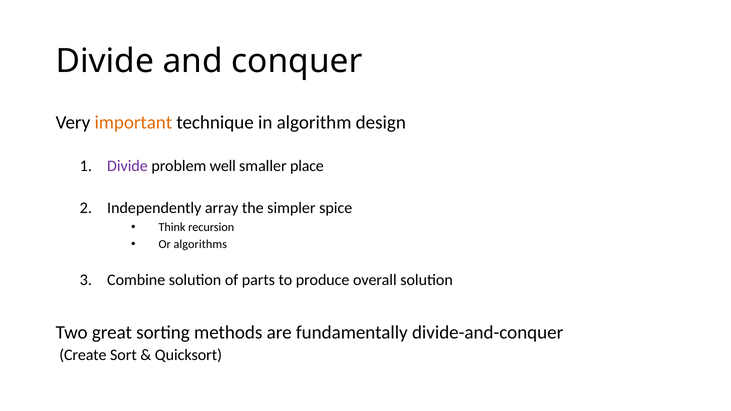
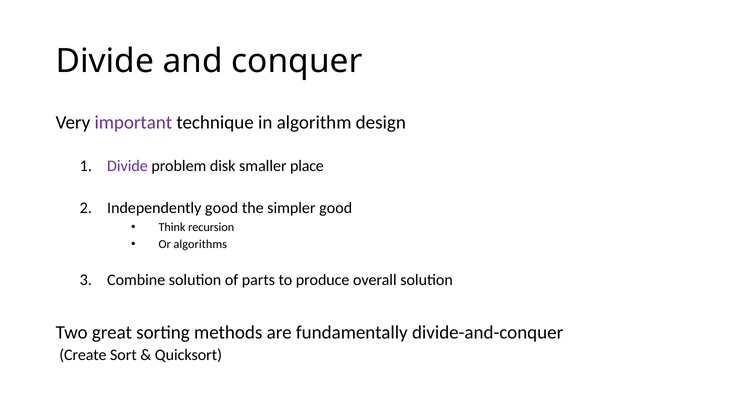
important colour: orange -> purple (133, 122)
well: well -> disk (223, 166)
Independently array: array -> good (222, 208)
simpler spice: spice -> good (336, 208)
